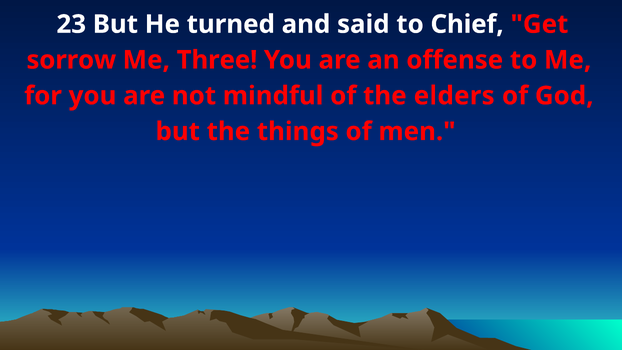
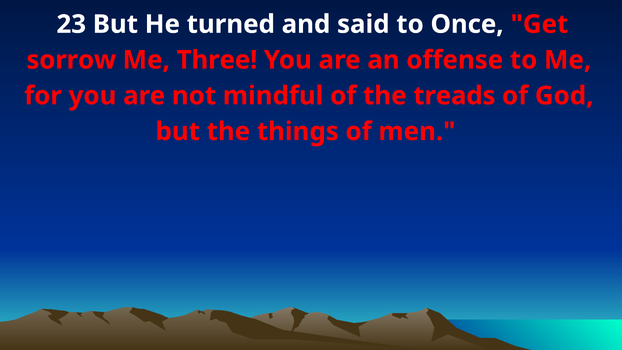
Chief: Chief -> Once (467, 24)
elders: elders -> treads (454, 96)
